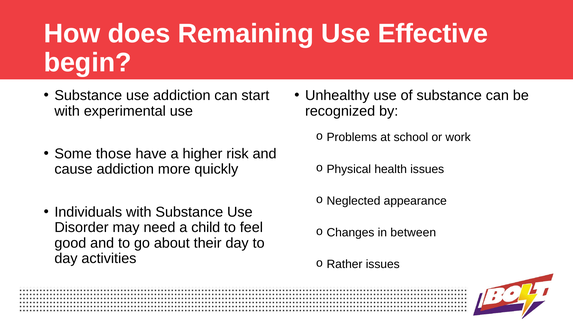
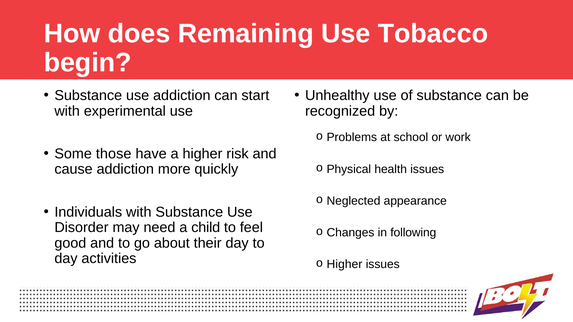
Effective: Effective -> Tobacco (433, 34)
between: between -> following (413, 233)
Rather: Rather -> Higher (344, 265)
